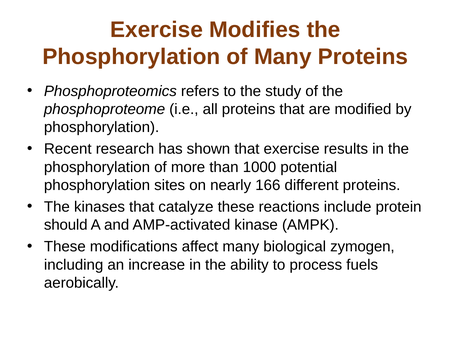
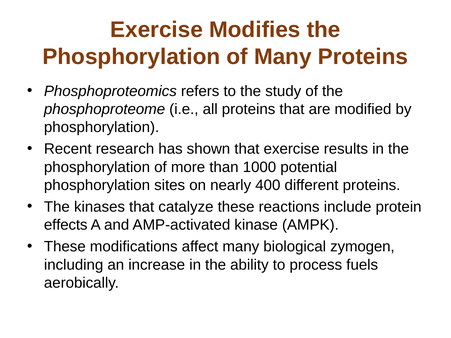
166: 166 -> 400 (268, 185)
should: should -> effects (66, 225)
